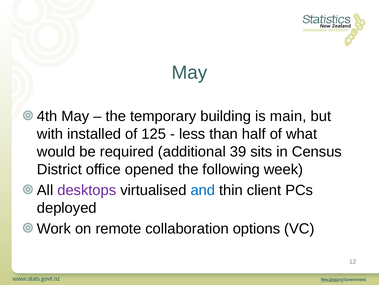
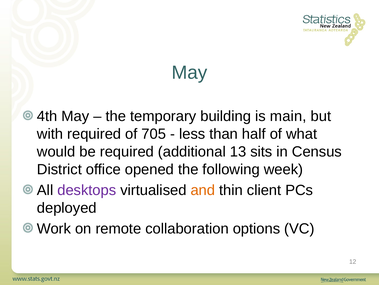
with installed: installed -> required (94, 134)
125: 125 -> 705 (154, 134)
39: 39 -> 13 (238, 151)
and colour: blue -> orange (203, 190)
